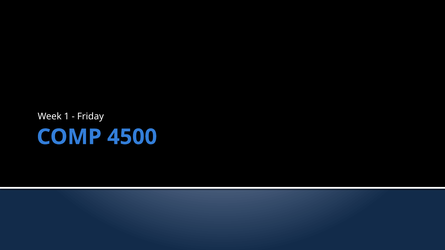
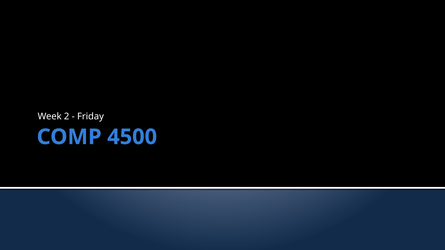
1: 1 -> 2 (67, 117)
